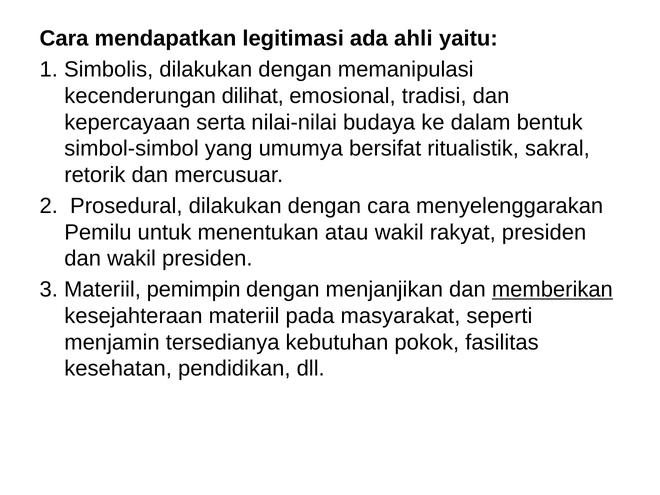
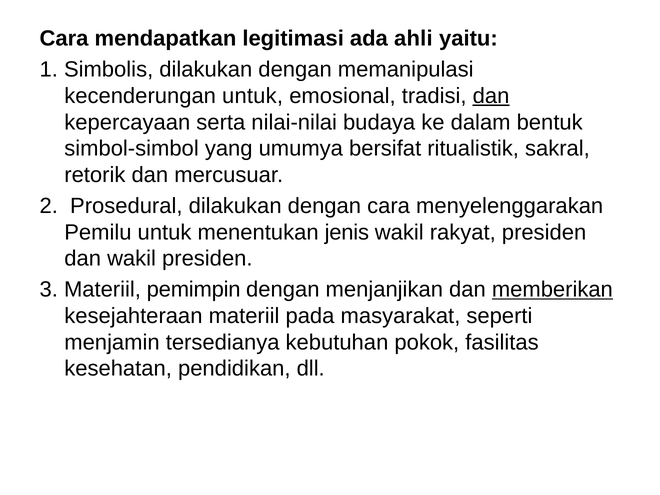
kecenderungan dilihat: dilihat -> untuk (253, 96)
dan underline: none -> present (491, 96)
atau: atau -> jenis (347, 232)
